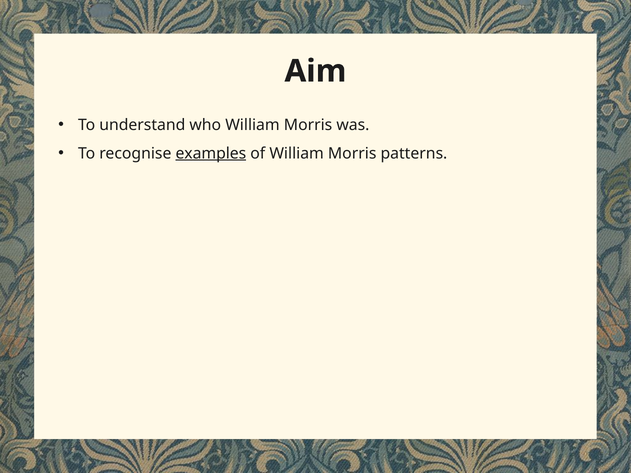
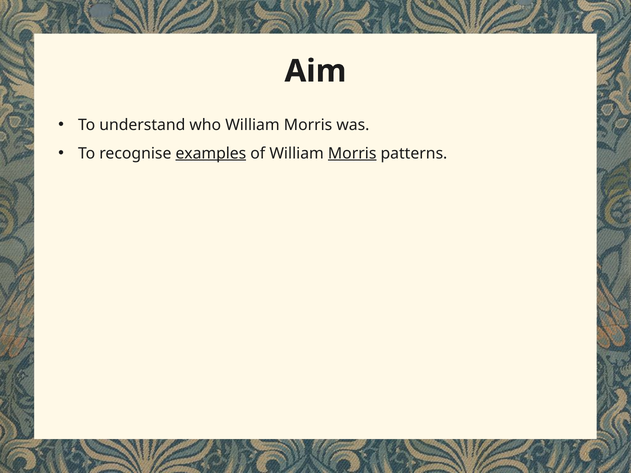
Morris underline: none -> present (352, 153)
